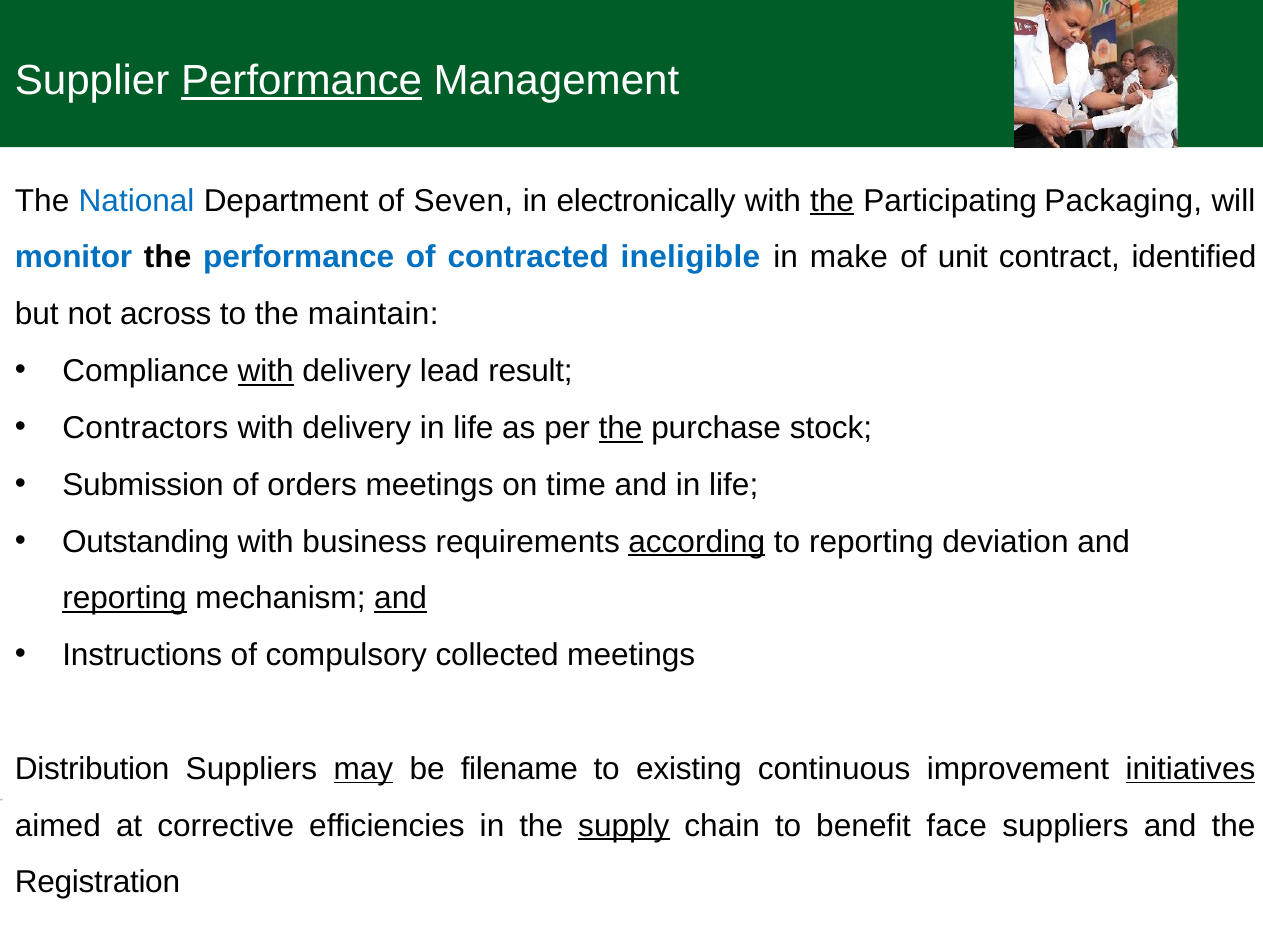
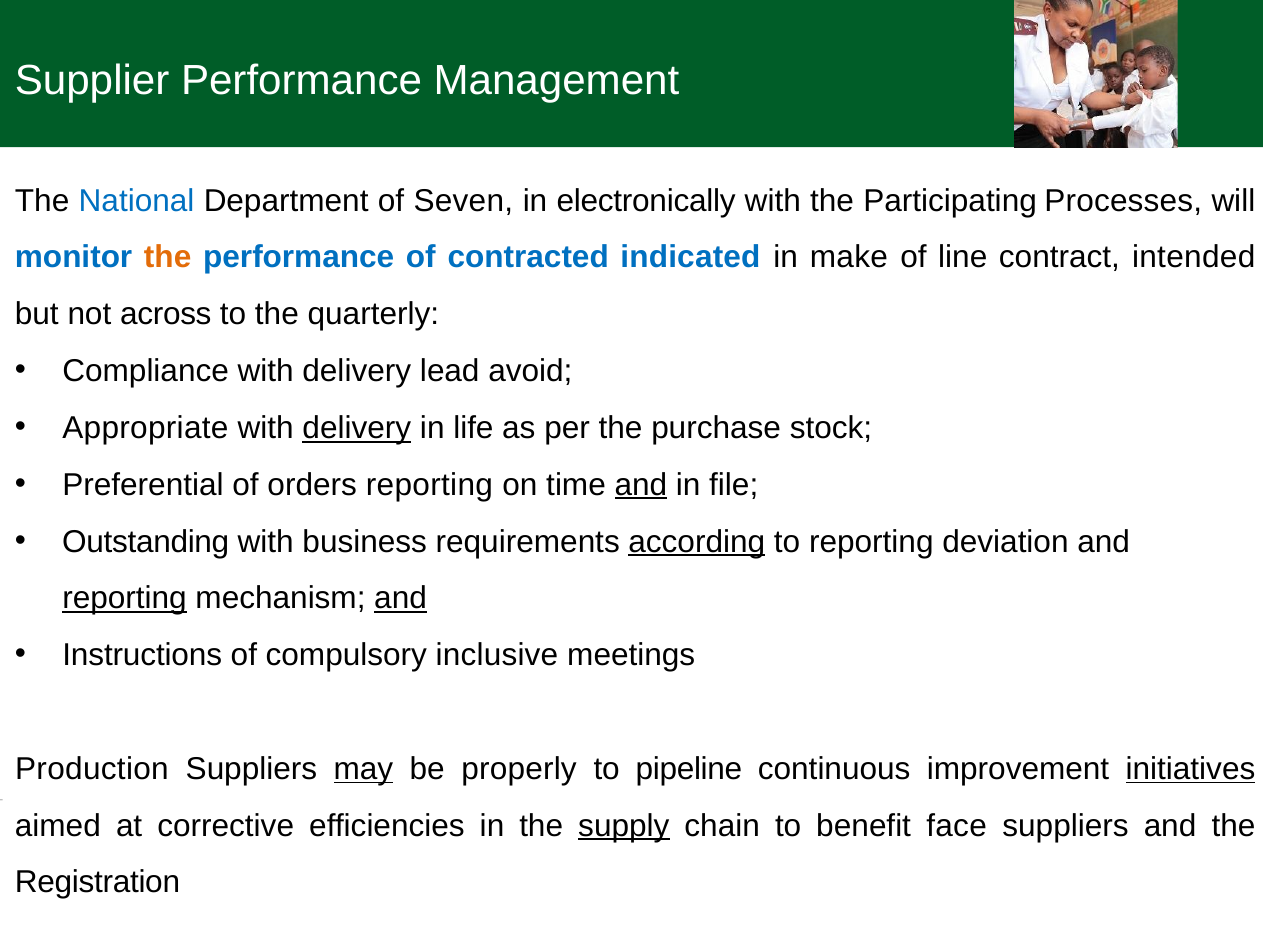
Performance underline: present -> none (302, 80)
the underline: present -> none (832, 201)
Packaging: Packaging -> Processes (1123, 201)
the colour: black -> orange (168, 258)
ineligible: ineligible -> indicated (690, 258)
unit: unit -> line (963, 258)
identified: identified -> intended (1194, 258)
maintain: maintain -> quarterly (373, 314)
with underline: present -> none (266, 371)
result: result -> avoid (530, 371)
Contractors: Contractors -> Appropriate (145, 428)
delivery underline: none -> present (357, 428)
the underline: present -> none (621, 428)
Submission: Submission -> Preferential (143, 485)
orders meetings: meetings -> reporting (429, 485)
and underline: none -> present (641, 485)
life: life -> file (734, 485)
collected: collected -> inclusive (497, 655)
Distribution: Distribution -> Production (92, 769)
filename: filename -> properly (519, 769)
existing: existing -> pipeline (689, 769)
